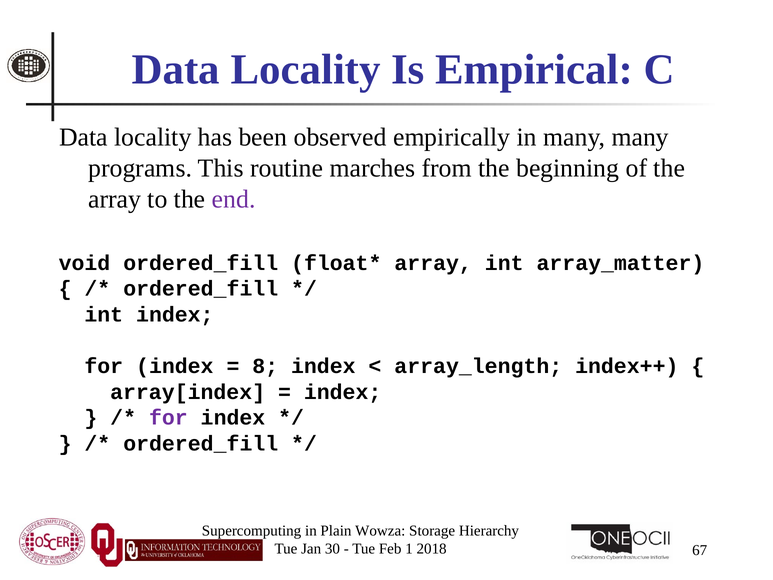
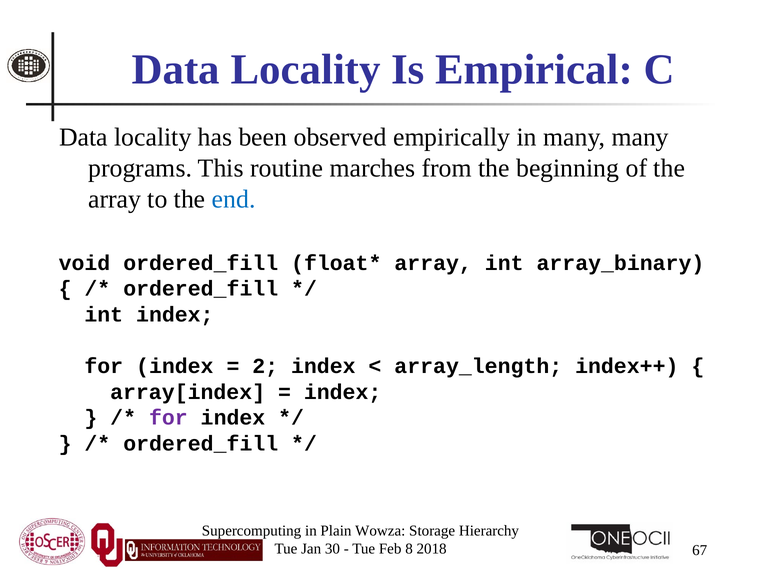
end colour: purple -> blue (234, 199)
array_matter: array_matter -> array_binary (620, 263)
8: 8 -> 2 (265, 366)
1: 1 -> 8 (409, 549)
